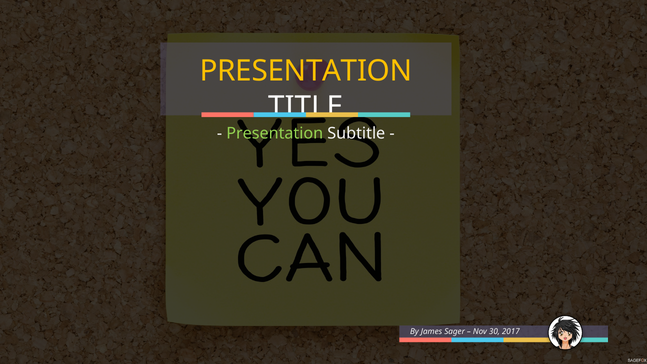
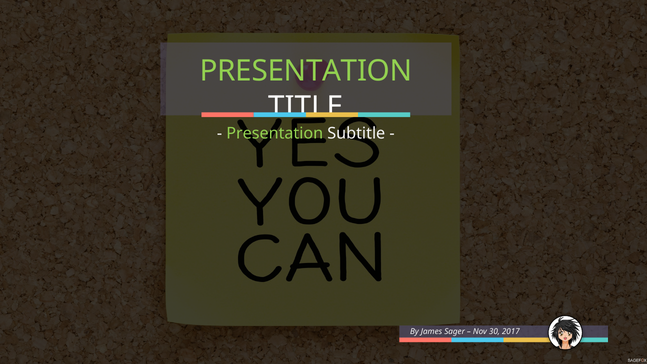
PRESENTATION colour: yellow -> light green (306, 71)
